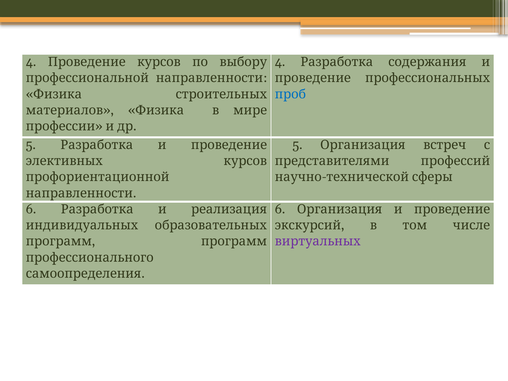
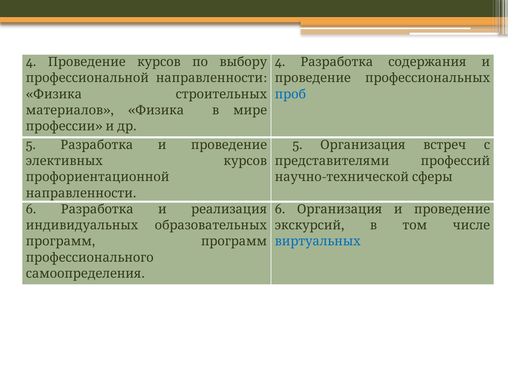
виртуальных colour: purple -> blue (318, 241)
